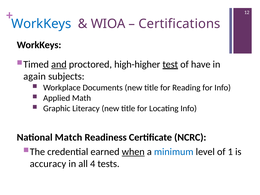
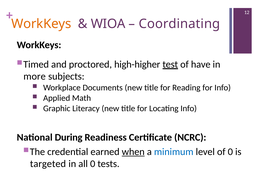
WorkKeys colour: blue -> orange (41, 24)
Certifications: Certifications -> Coordinating (179, 24)
and underline: present -> none (59, 64)
again: again -> more (35, 76)
Match: Match -> During (69, 137)
of 1: 1 -> 0 (230, 152)
accuracy: accuracy -> targeted (48, 164)
all 4: 4 -> 0 (93, 164)
